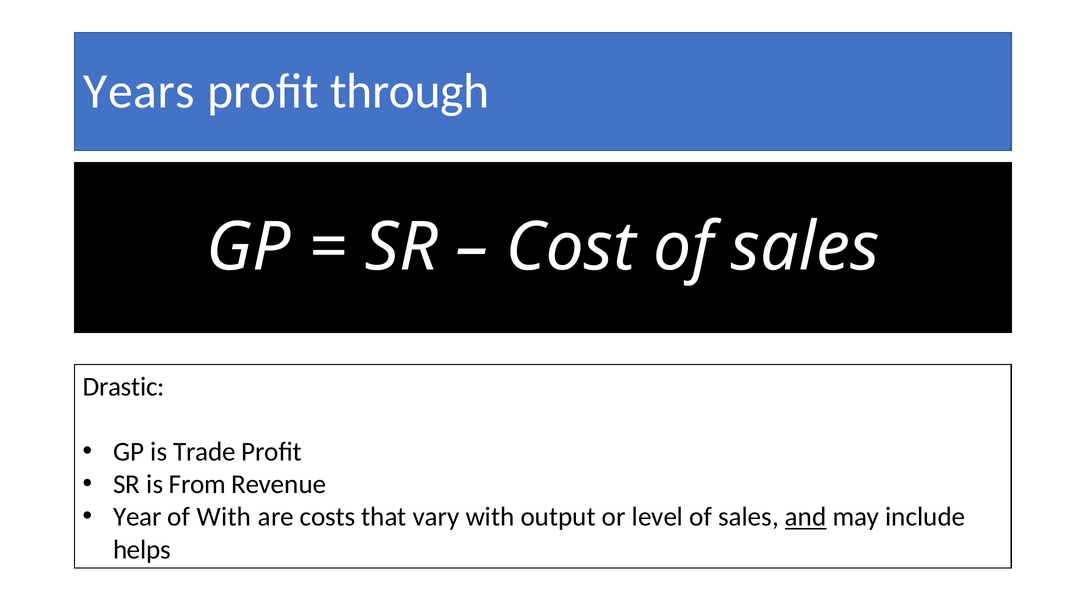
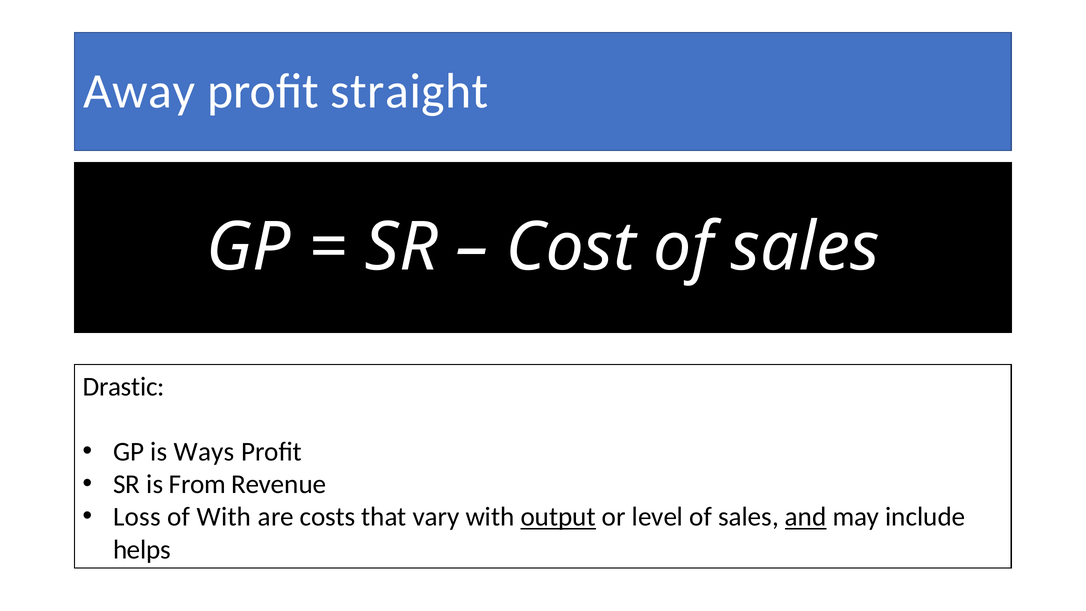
Years: Years -> Away (139, 91)
through: through -> straight (409, 91)
Trade: Trade -> Ways (204, 452)
Year: Year -> Loss (137, 517)
output underline: none -> present (558, 517)
